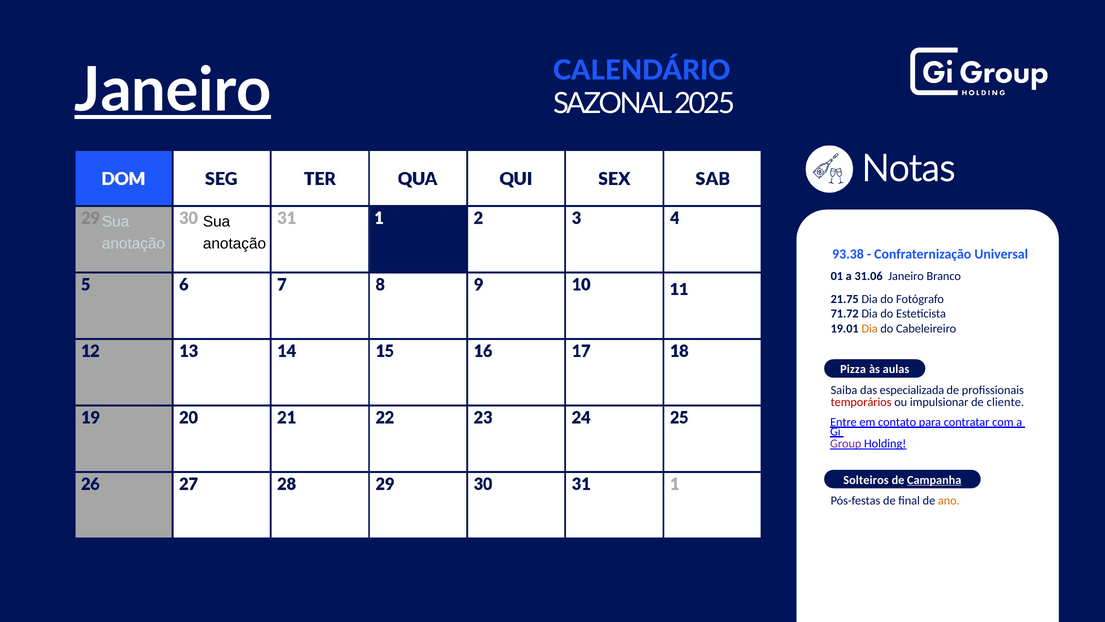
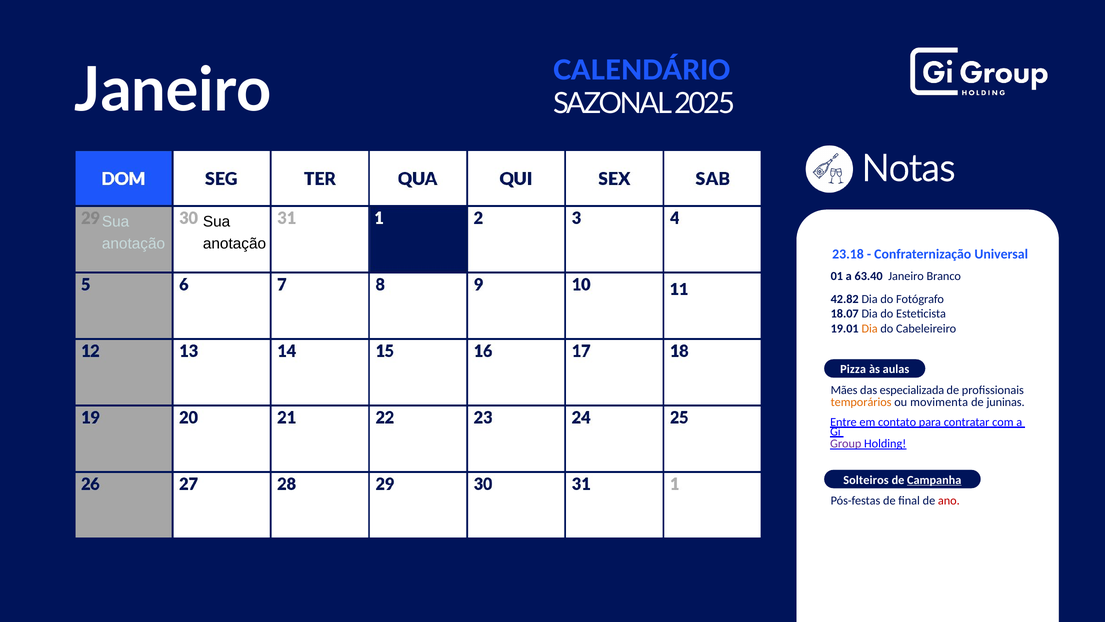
Janeiro underline: present -> none (173, 90)
93.38: 93.38 -> 23.18 (848, 254)
31.06: 31.06 -> 63.40 (869, 276)
21.75: 21.75 -> 42.82 (845, 299)
71.72: 71.72 -> 18.07 (845, 314)
Saiba: Saiba -> Mães (844, 390)
temporários colour: red -> orange (861, 402)
impulsionar: impulsionar -> movimenta (939, 402)
cliente: cliente -> juninas (1006, 402)
ano colour: orange -> red (949, 500)
